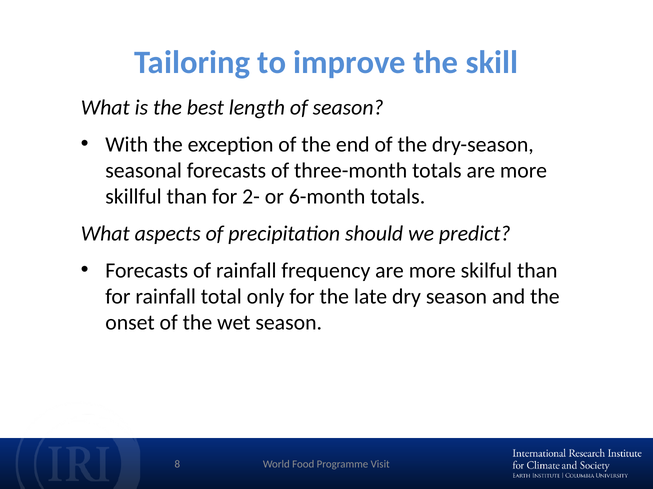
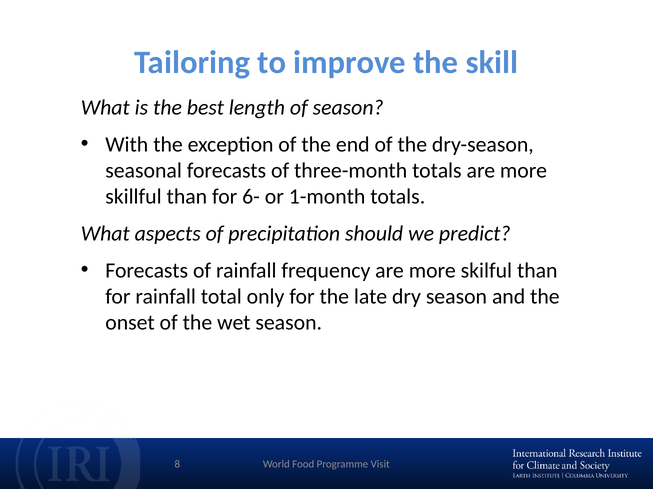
2-: 2- -> 6- (251, 197)
6-month: 6-month -> 1-month (327, 197)
